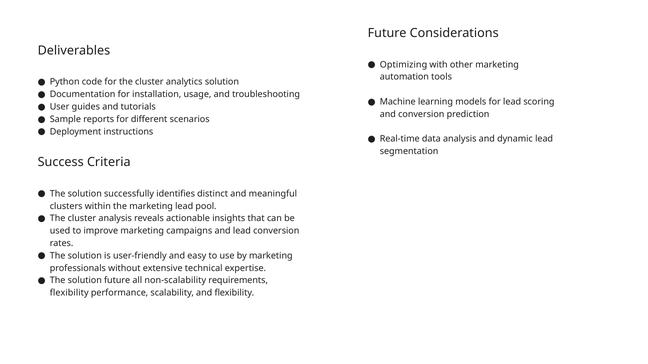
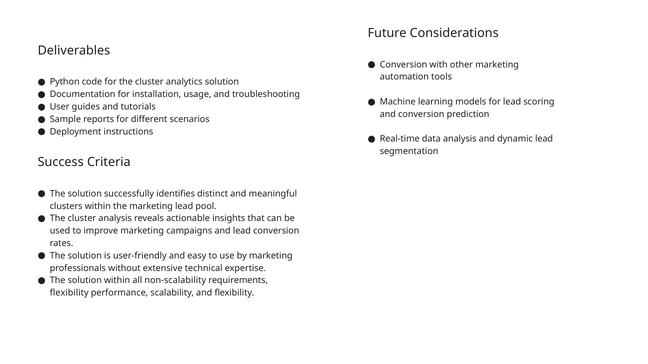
Optimizing: Optimizing -> Conversion (404, 65)
solution future: future -> within (117, 281)
